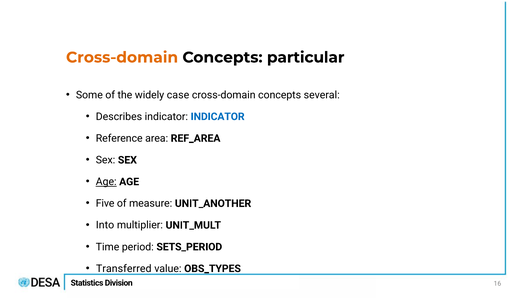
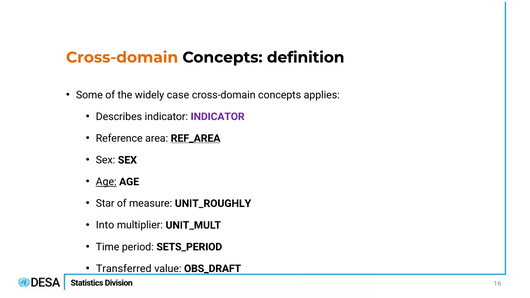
particular: particular -> definition (306, 57)
several: several -> applies (322, 95)
INDICATOR colour: blue -> purple (218, 117)
REF_AREA underline: none -> present (196, 138)
Five: Five -> Star (105, 204)
UNIT_ANOTHER: UNIT_ANOTHER -> UNIT_ROUGHLY (213, 204)
OBS_TYPES: OBS_TYPES -> OBS_DRAFT (213, 269)
